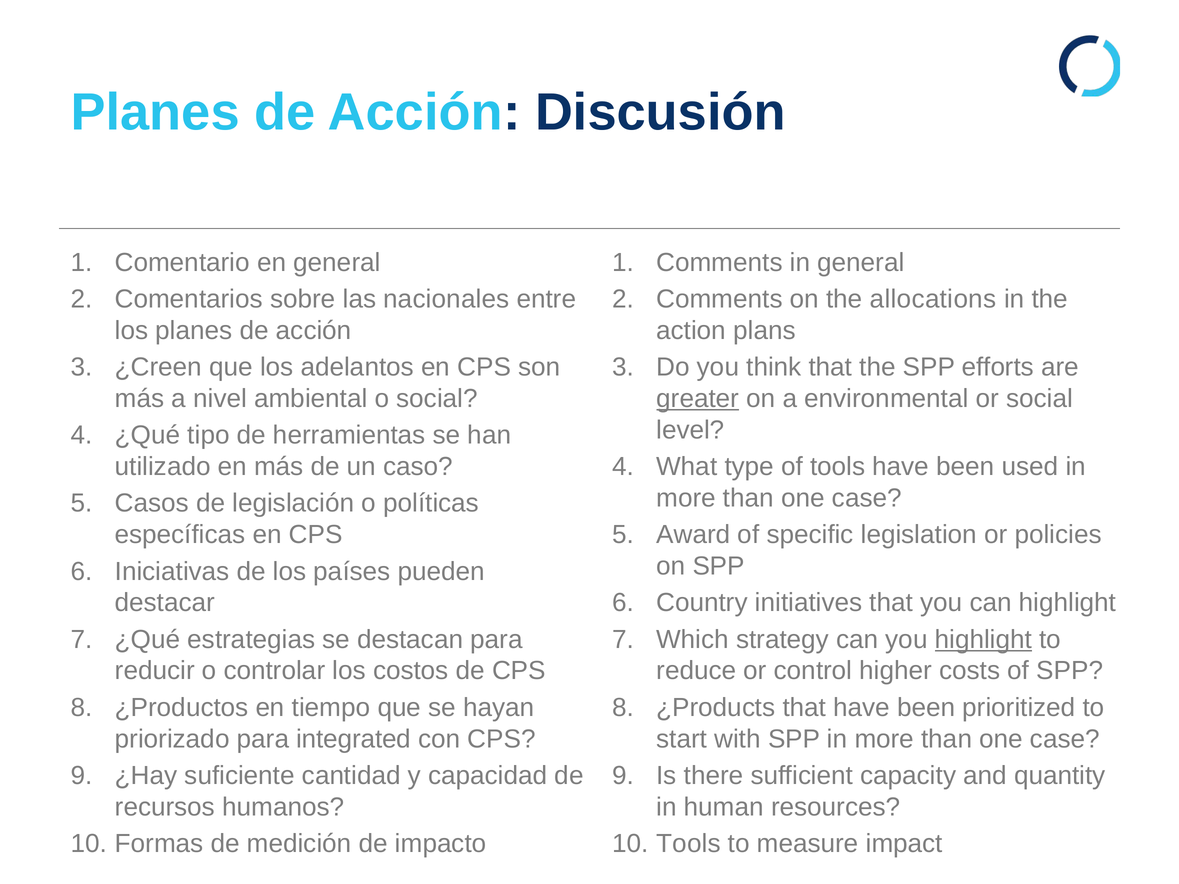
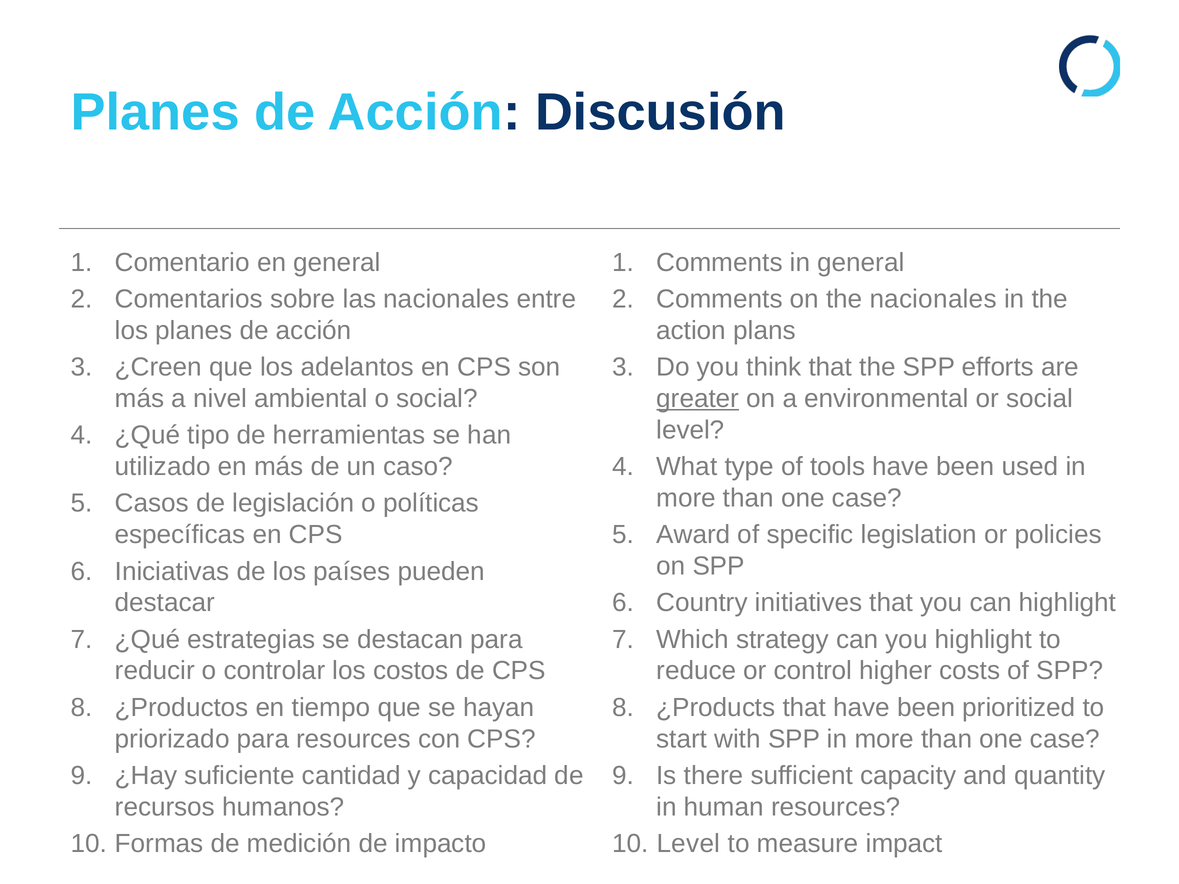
the allocations: allocations -> nacionales (933, 299)
highlight underline: present -> none (983, 640)
para integrated: integrated -> resources (354, 739)
Tools: Tools -> Level (688, 844)
